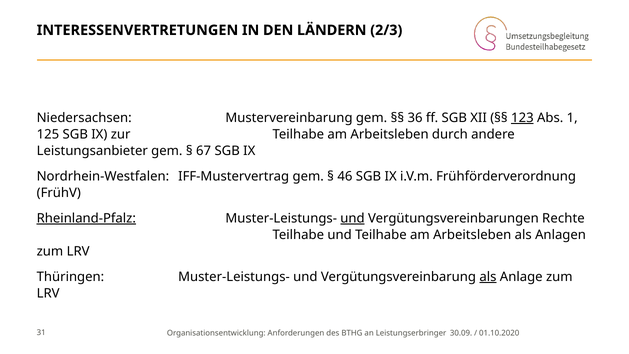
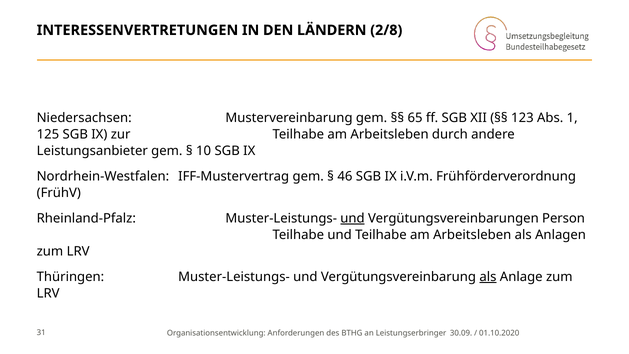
2/3: 2/3 -> 2/8 (386, 30)
36: 36 -> 65 (415, 118)
123 underline: present -> none (522, 118)
67: 67 -> 10 (204, 151)
Rheinland-Pfalz underline: present -> none (86, 218)
Rechte: Rechte -> Person (564, 218)
